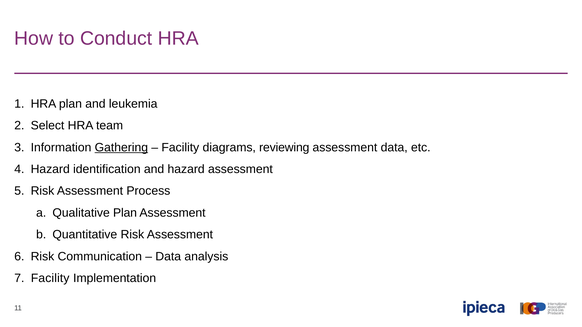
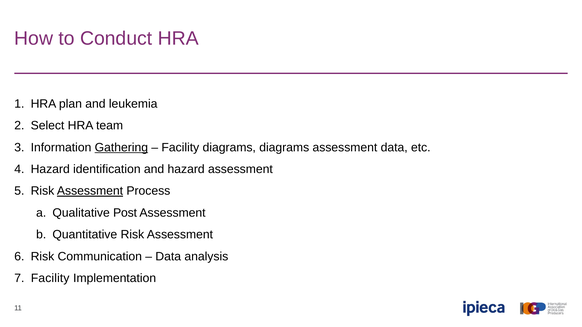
diagrams reviewing: reviewing -> diagrams (284, 148)
Assessment underline: none -> present (90, 191)
Qualitative Plan: Plan -> Post (125, 213)
